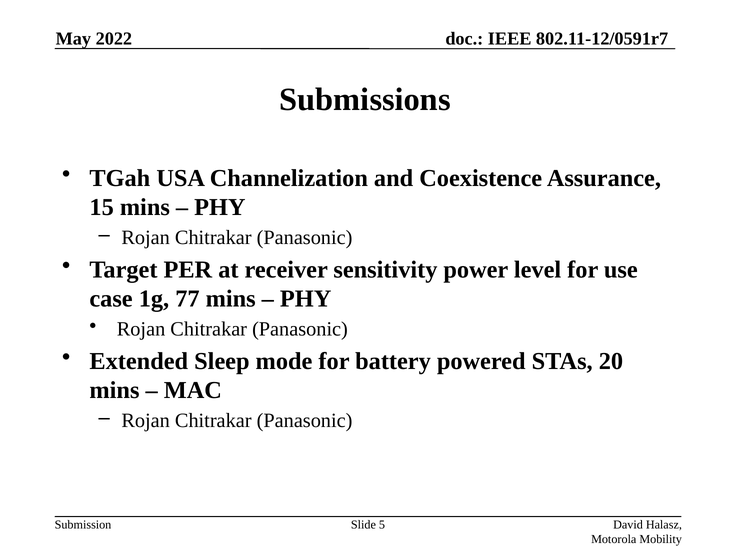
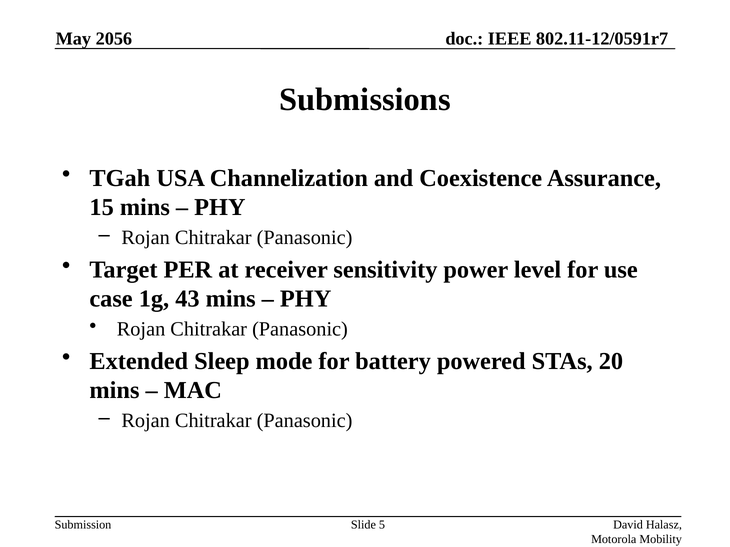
2022: 2022 -> 2056 (114, 39)
77: 77 -> 43 (187, 299)
